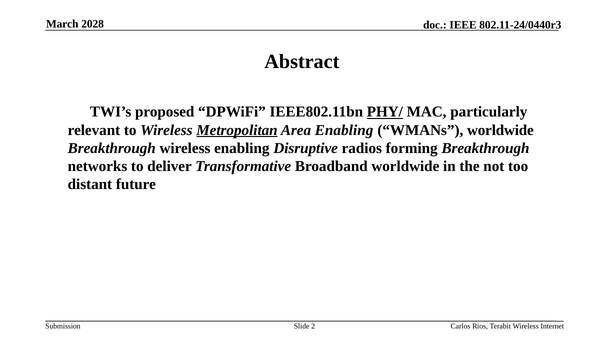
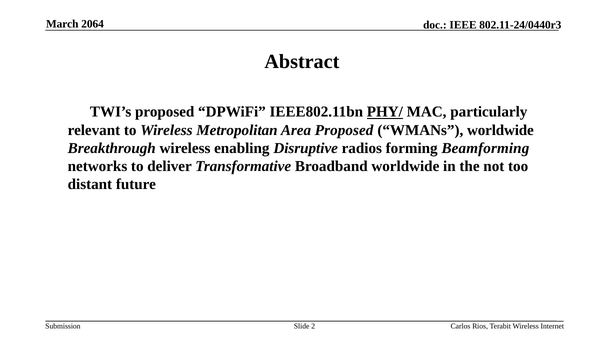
2028: 2028 -> 2064 (93, 24)
Metropolitan underline: present -> none (237, 130)
Area Enabling: Enabling -> Proposed (344, 130)
forming Breakthrough: Breakthrough -> Beamforming (485, 148)
